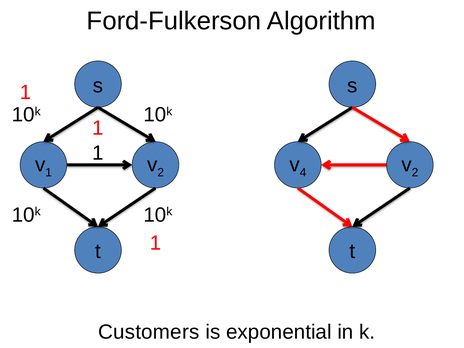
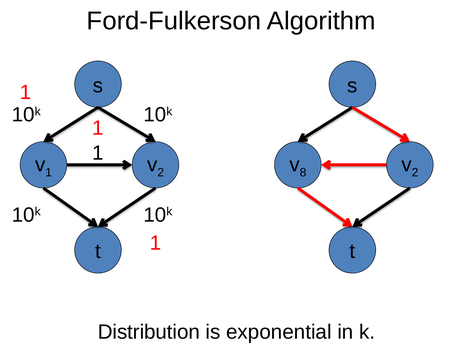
4: 4 -> 8 (303, 173)
Customers: Customers -> Distribution (149, 332)
